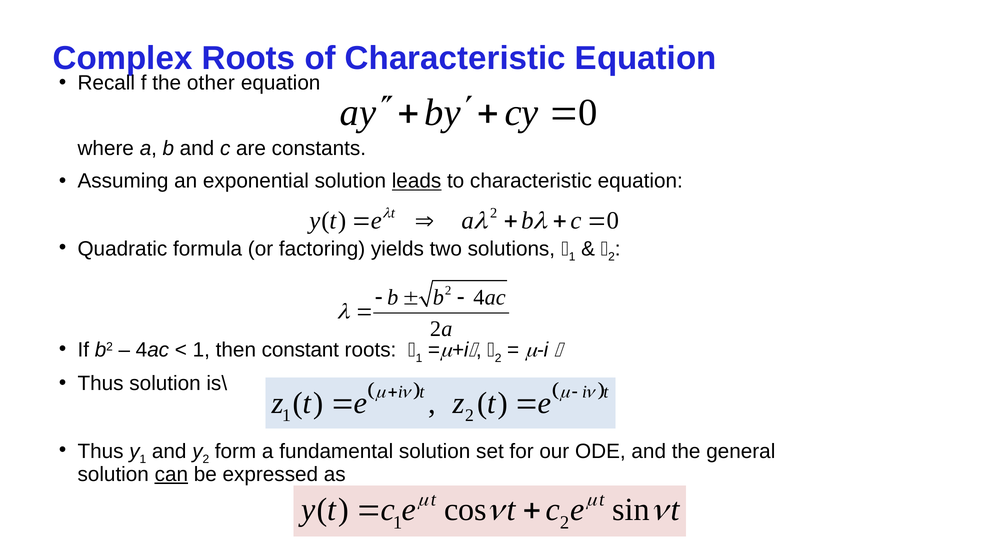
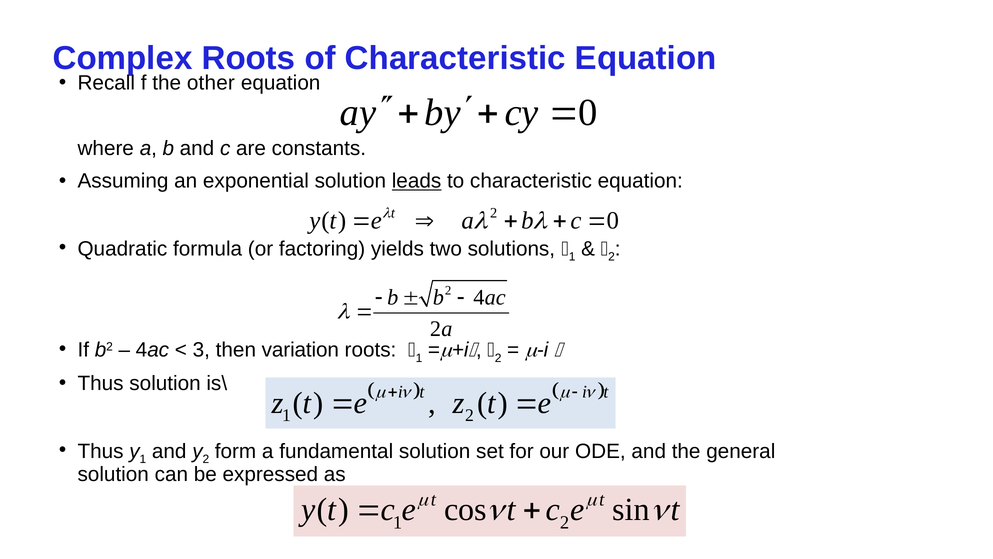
1: 1 -> 3 (201, 350)
constant: constant -> variation (300, 350)
can underline: present -> none (171, 474)
